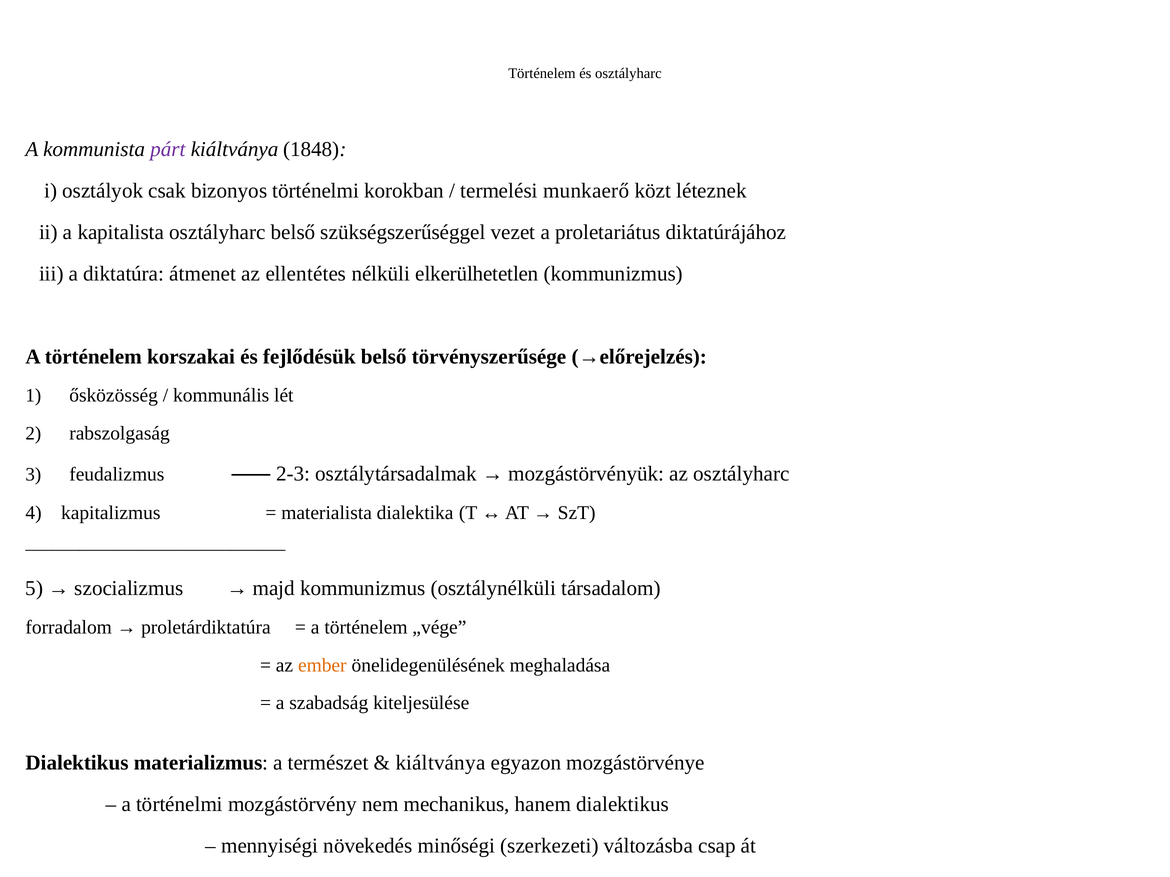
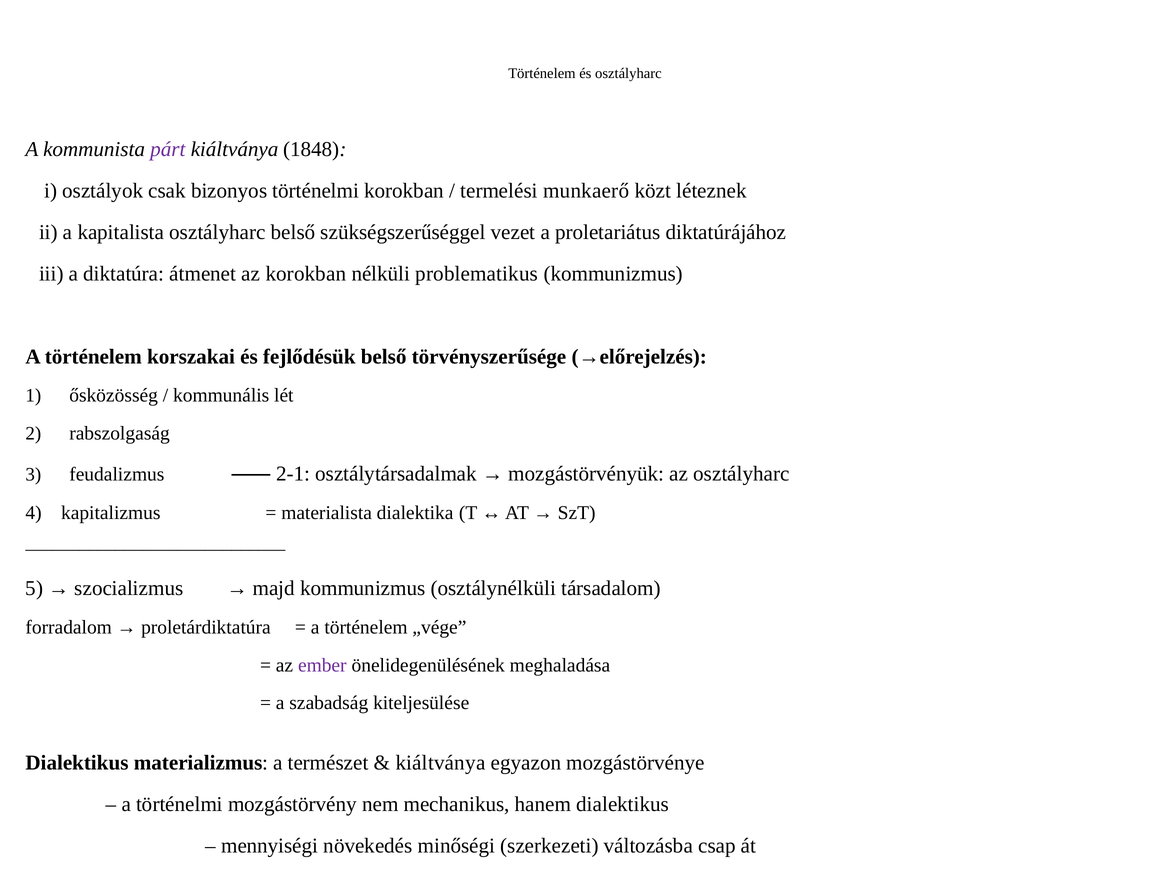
az ellentétes: ellentétes -> korokban (306, 274)
elkerülhetetlen: elkerülhetetlen -> problematikus (477, 274)
2-3: 2-3 -> 2-1 (293, 474)
ember colour: orange -> purple (322, 665)
